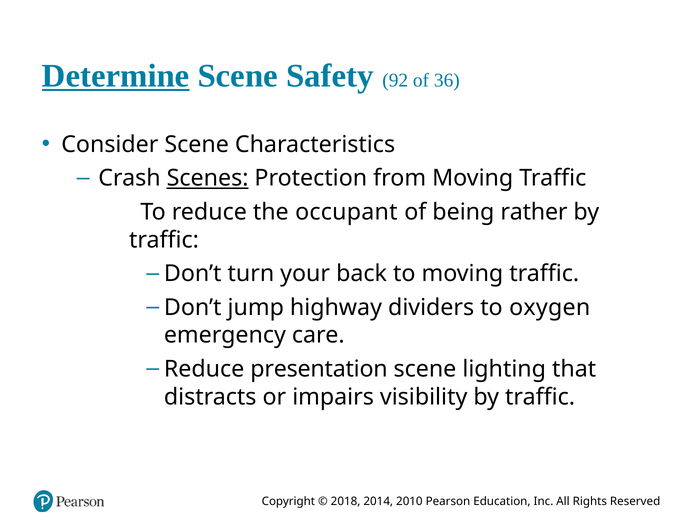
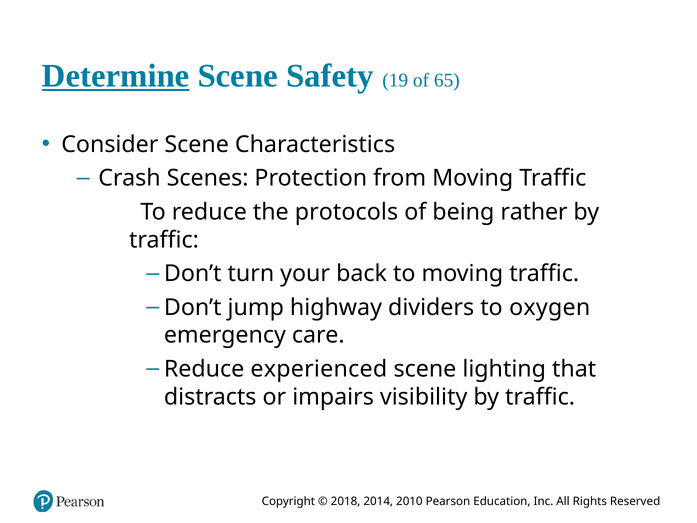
92: 92 -> 19 (395, 80)
36: 36 -> 65 (447, 80)
Scenes underline: present -> none (208, 178)
occupant: occupant -> protocols (346, 212)
presentation: presentation -> experienced (319, 369)
